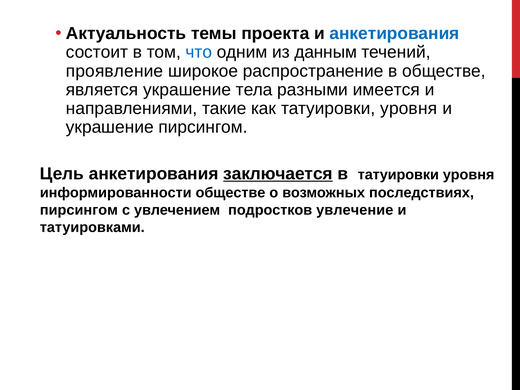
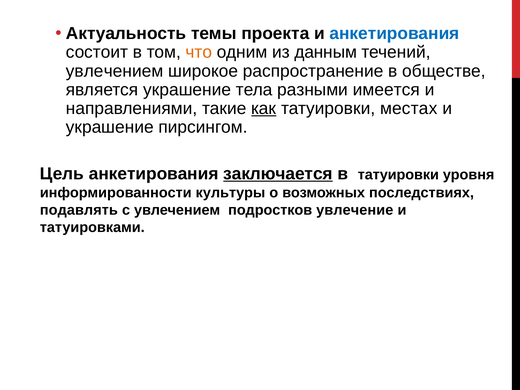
что colour: blue -> orange (199, 52)
проявление: проявление -> увлечением (115, 71)
как underline: none -> present (264, 108)
уровня: уровня -> местах (409, 108)
информированности обществе: обществе -> культуры (230, 193)
пирсингом: пирсингом -> подавлять (79, 210)
